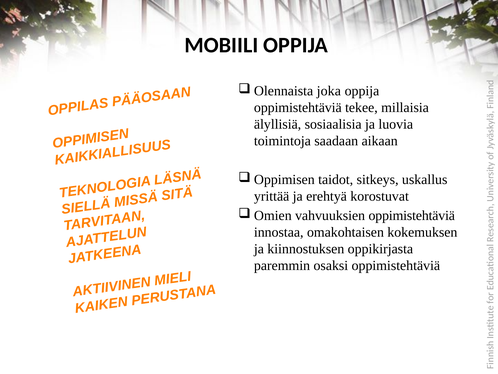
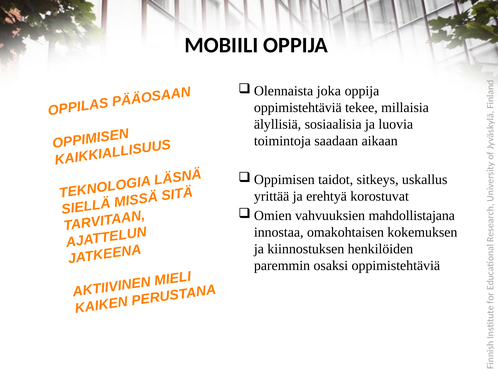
vahvuuksien oppimistehtäviä: oppimistehtäviä -> mahdollistajana (412, 215)
oppikirjasta: oppikirjasta -> henkilöiden (380, 249)
